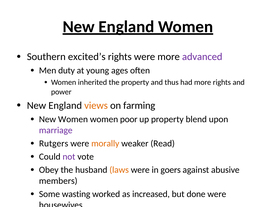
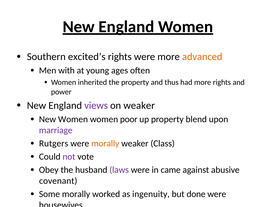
advanced colour: purple -> orange (202, 57)
duty: duty -> with (67, 70)
views colour: orange -> purple (96, 105)
on farming: farming -> weaker (139, 105)
Read: Read -> Class (163, 143)
laws colour: orange -> purple (119, 170)
goers: goers -> came (171, 170)
members: members -> covenant (58, 181)
Some wasting: wasting -> morally (76, 194)
increased: increased -> ingenuity (151, 194)
